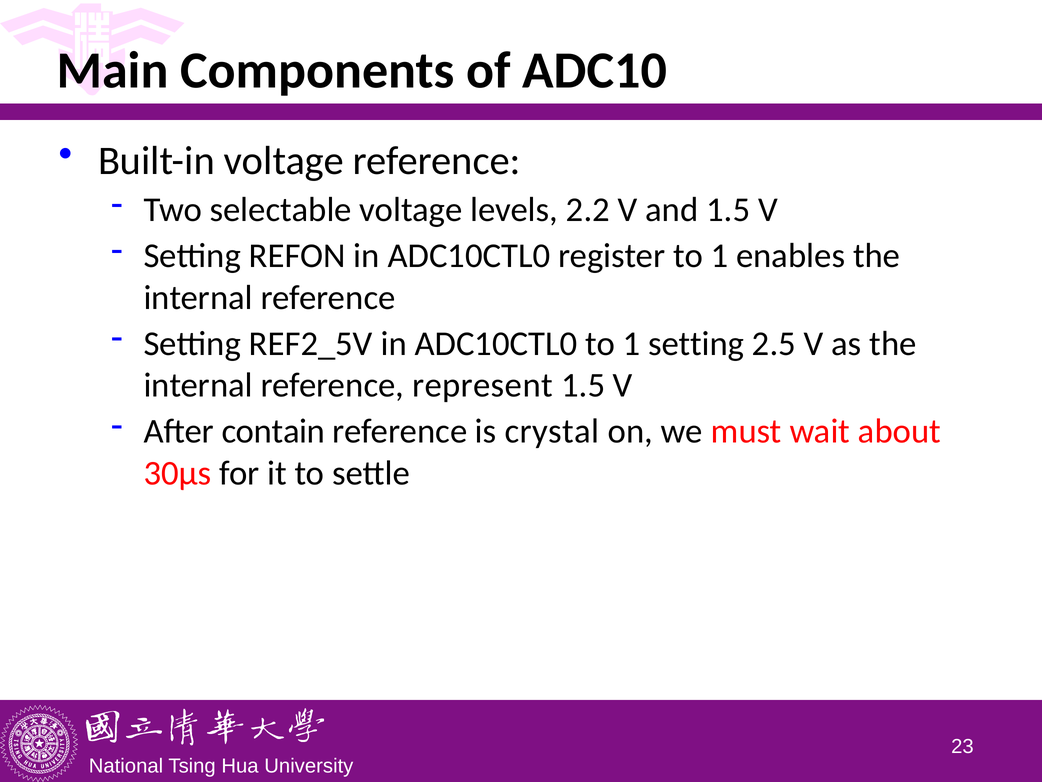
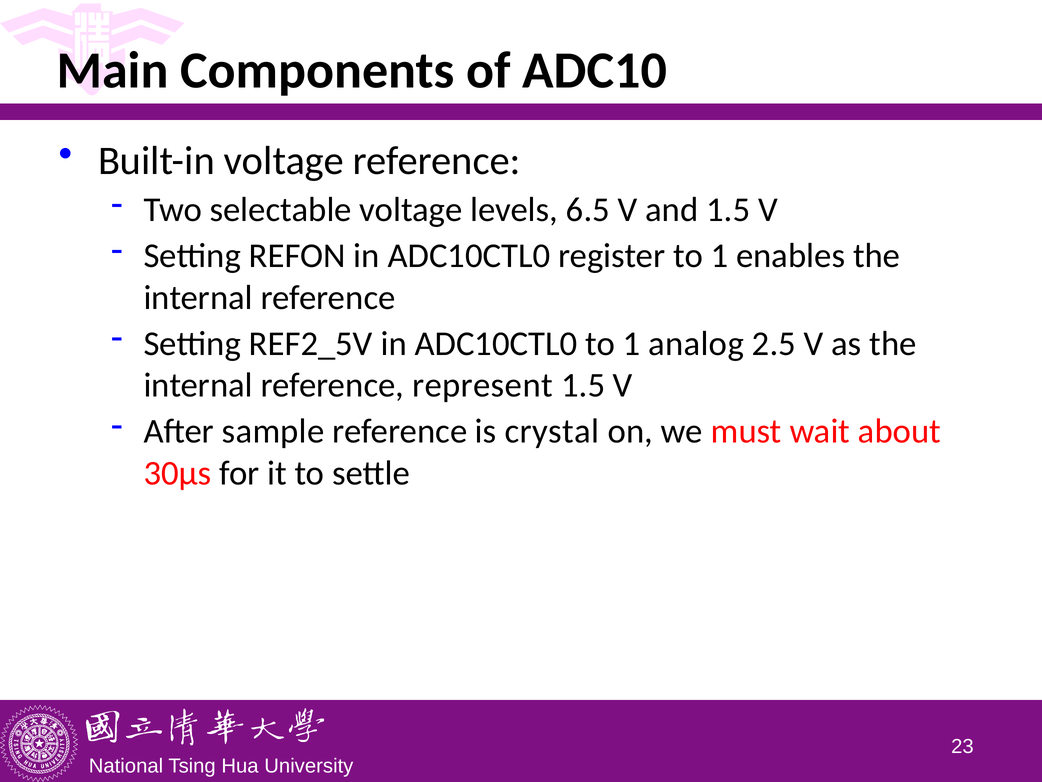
2.2: 2.2 -> 6.5 (588, 210)
1 setting: setting -> analog (696, 343)
contain: contain -> sample (273, 431)
